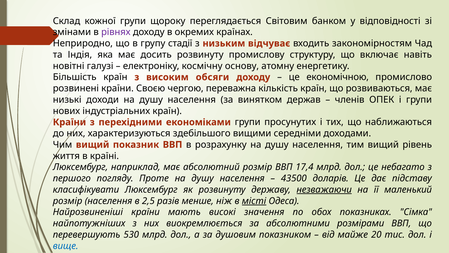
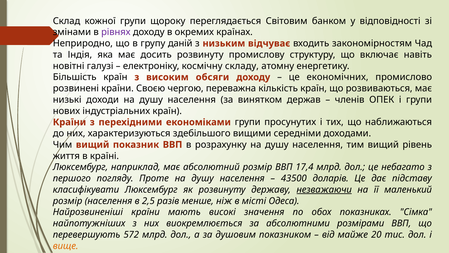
стадії: стадії -> даній (180, 43)
основу: основу -> складу (242, 66)
економічною: економічною -> економічних (338, 77)
місті underline: present -> none (254, 201)
530: 530 -> 572 (131, 234)
вище colour: blue -> orange (66, 245)
